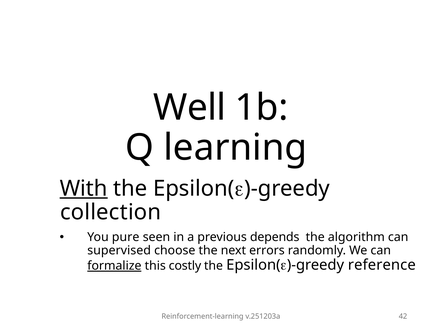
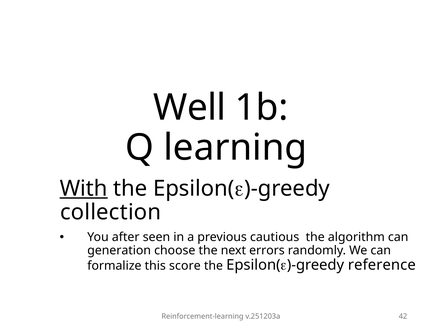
pure: pure -> after (126, 237)
depends: depends -> cautious (275, 237)
supervised: supervised -> generation (119, 250)
formalize underline: present -> none (114, 265)
costly: costly -> score (185, 265)
